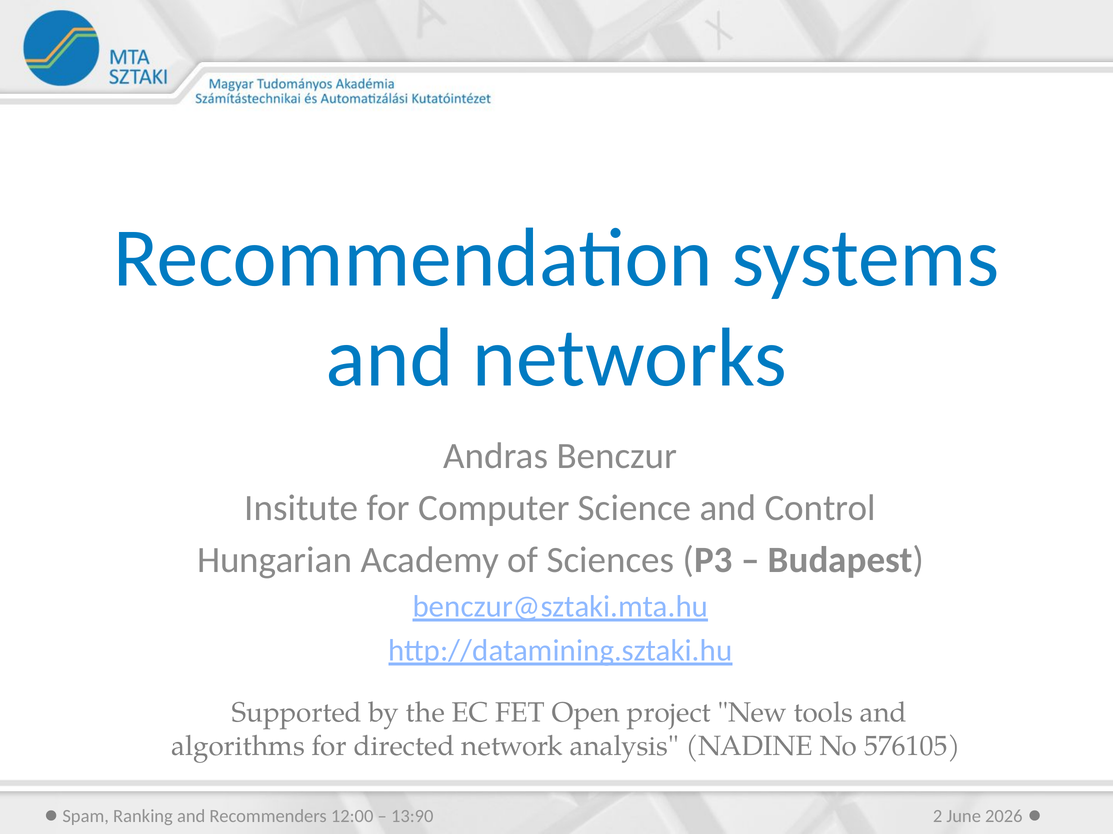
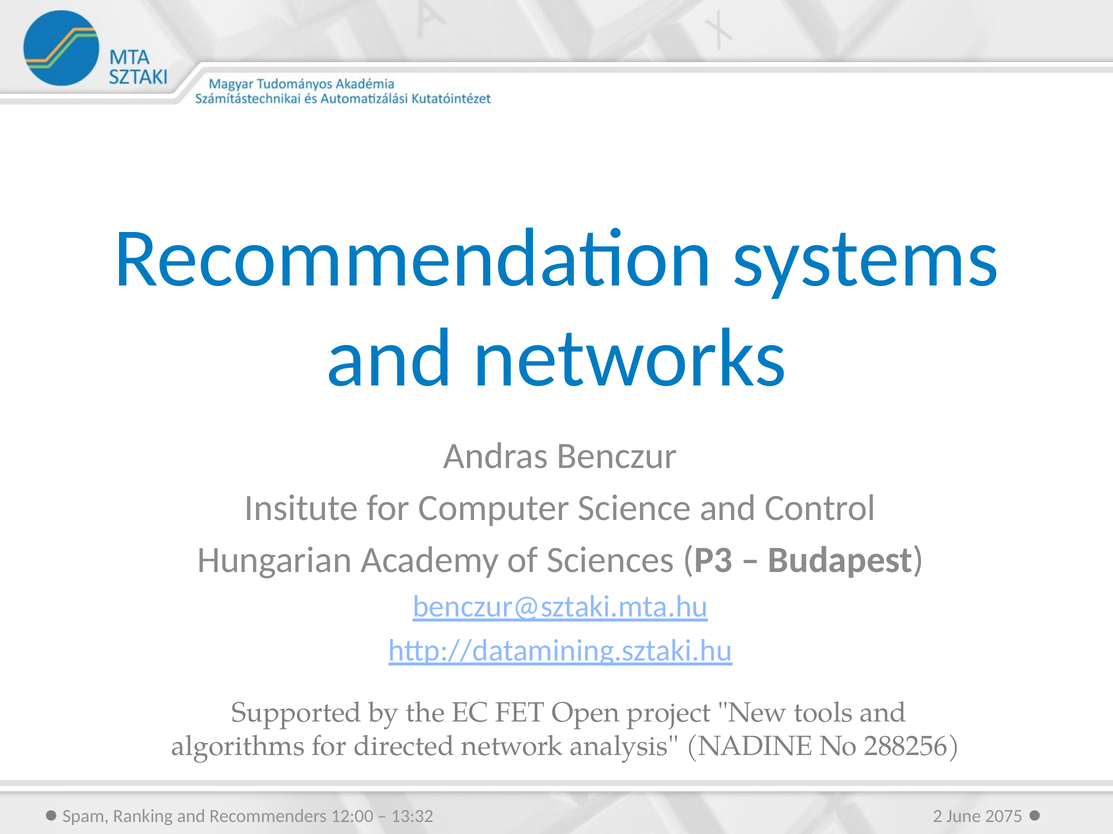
576105: 576105 -> 288256 (912, 747)
13:90: 13:90 -> 13:32 (412, 817)
2026: 2026 -> 2075 (1004, 817)
